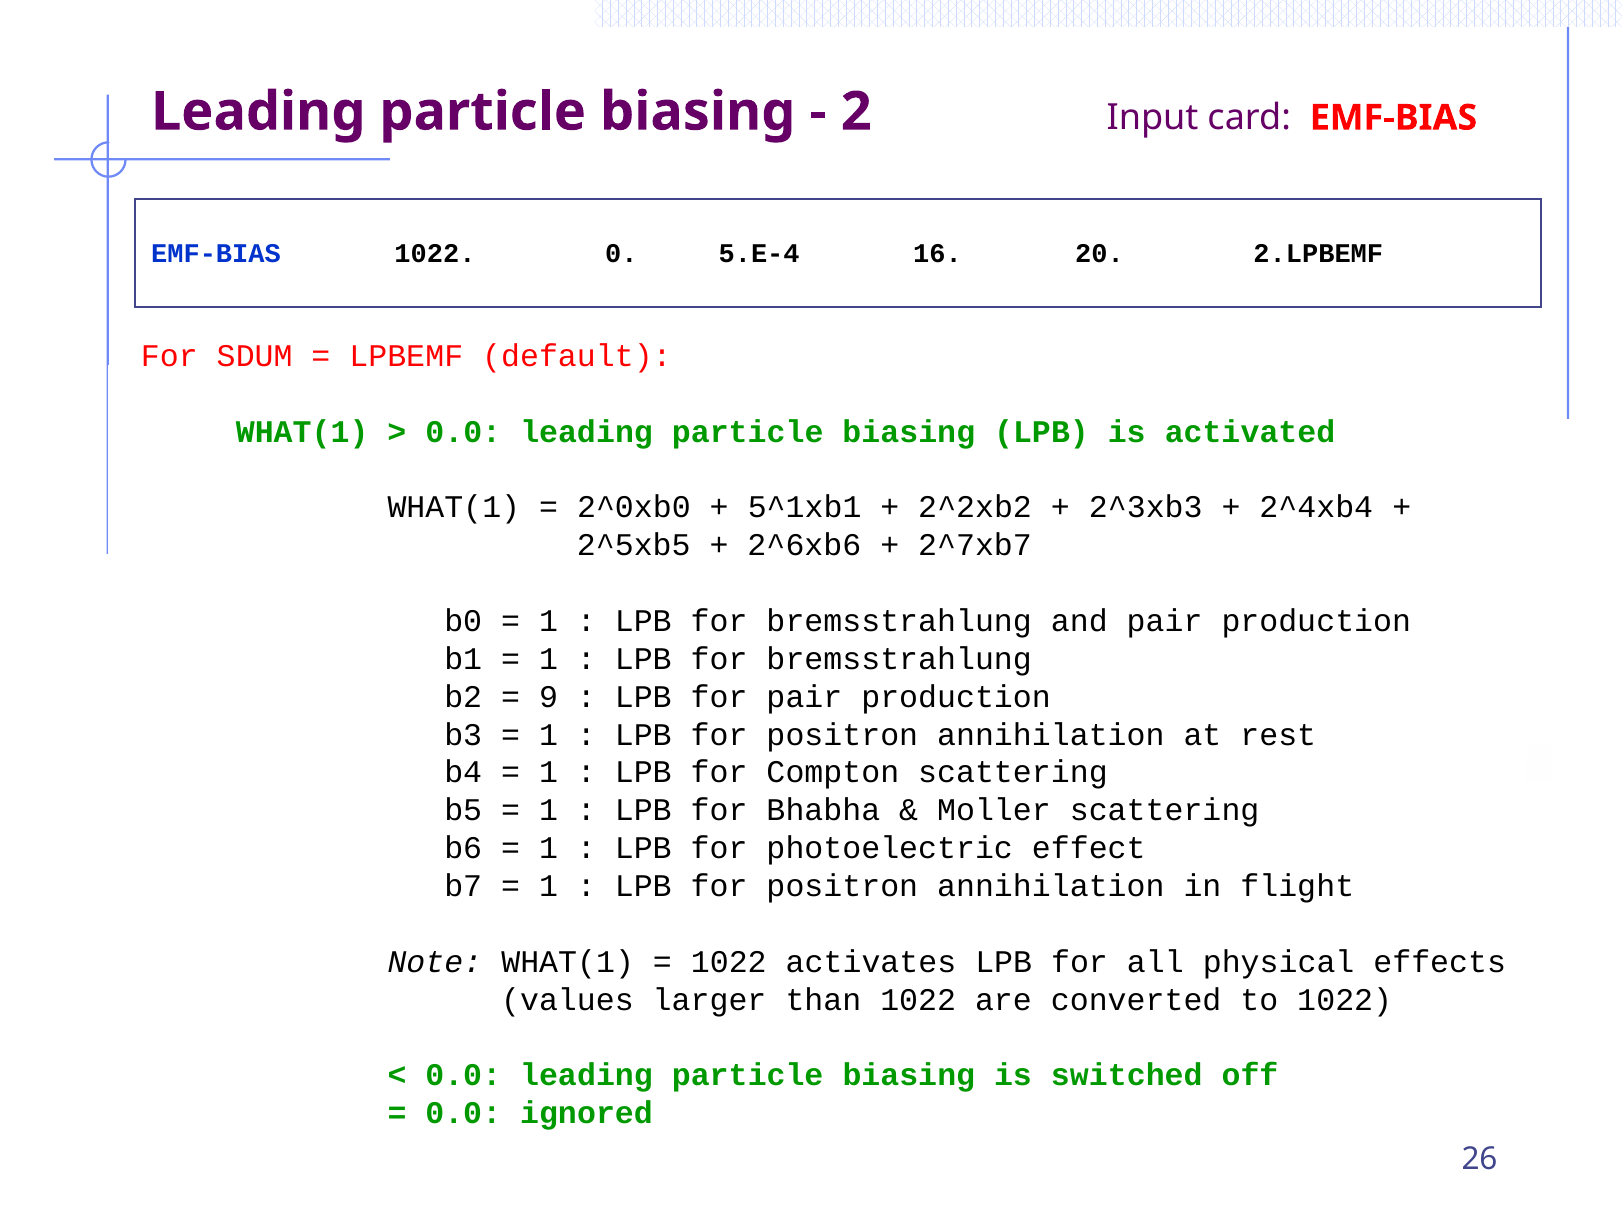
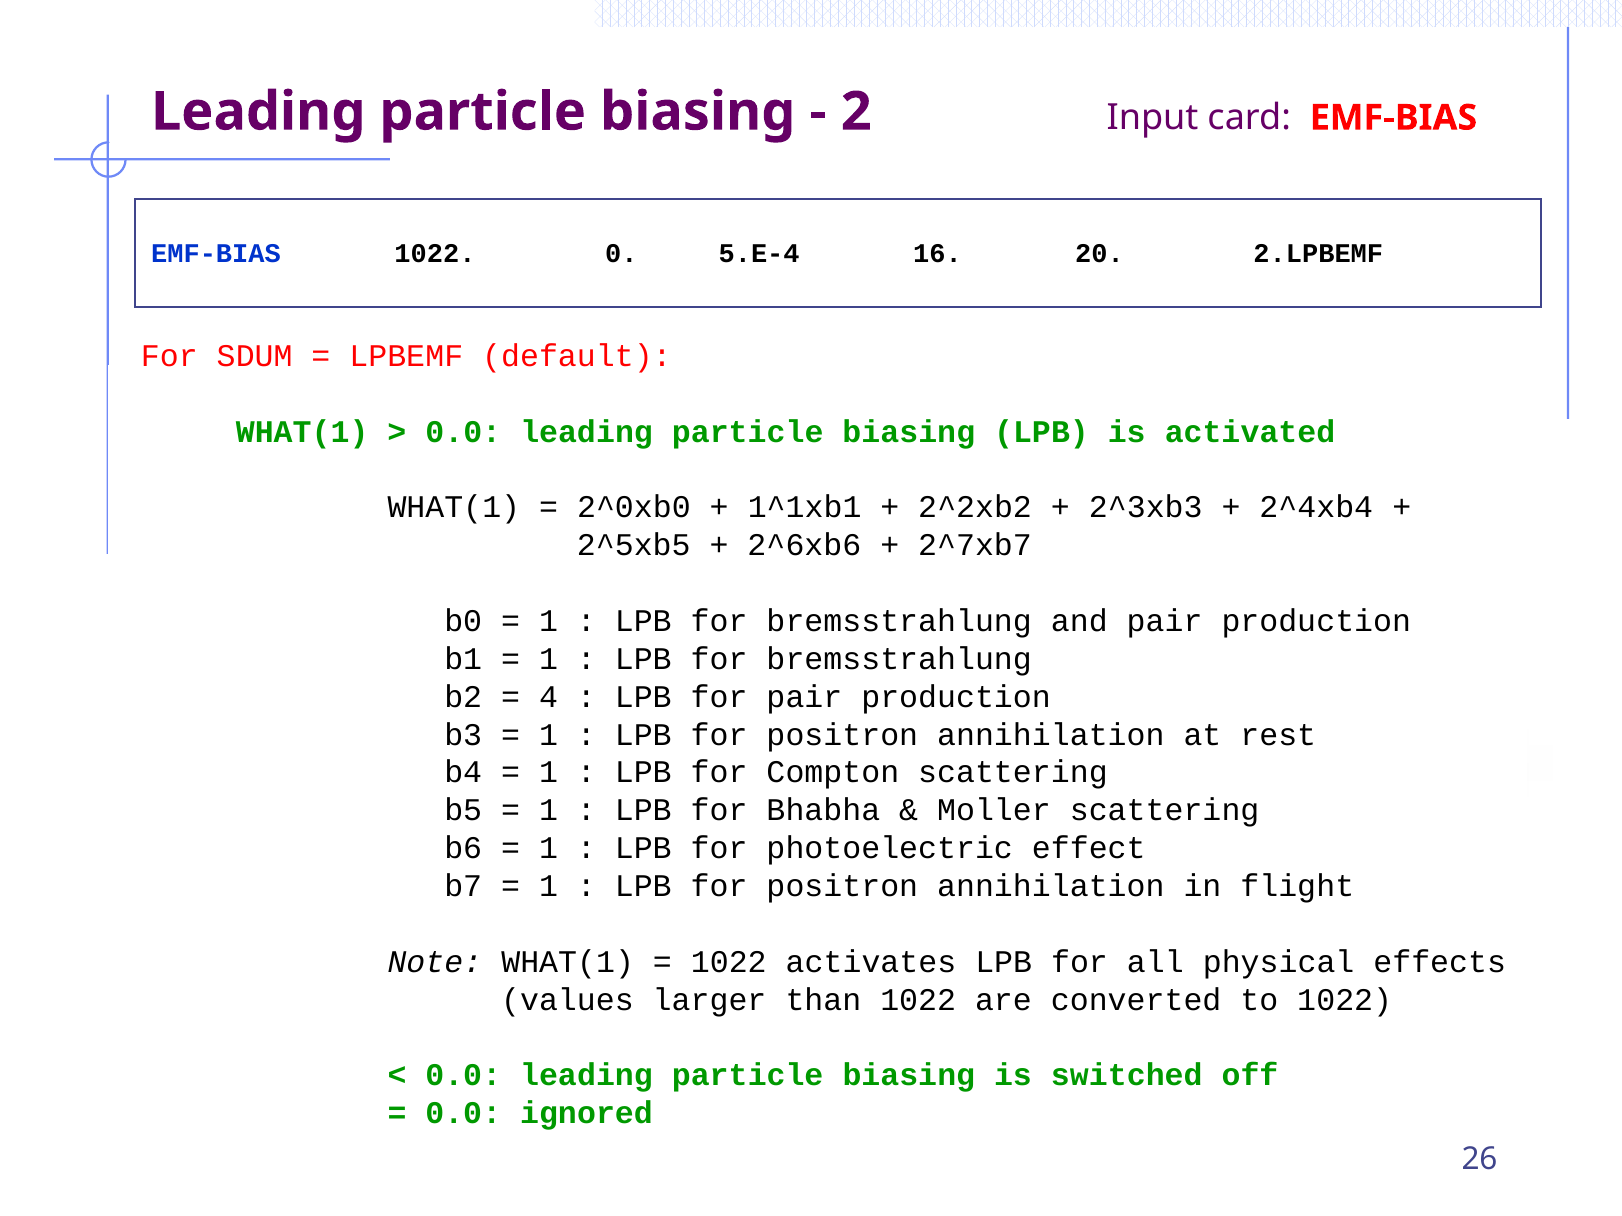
5^1xb1: 5^1xb1 -> 1^1xb1 (805, 508)
9: 9 -> 4 (549, 697)
